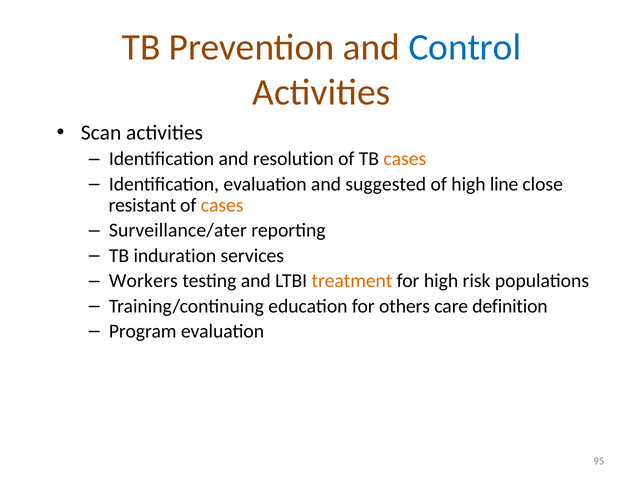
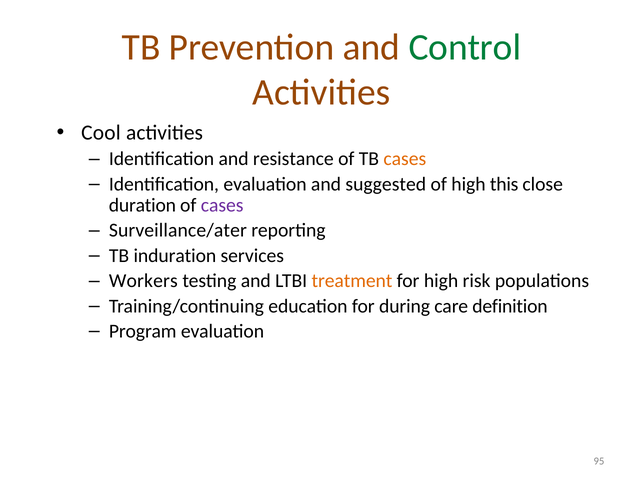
Control colour: blue -> green (465, 47)
Scan: Scan -> Cool (101, 133)
resolution: resolution -> resistance (293, 159)
line: line -> this (504, 184)
resistant: resistant -> duration (142, 205)
cases colour: orange -> purple (222, 205)
others: others -> during (405, 306)
